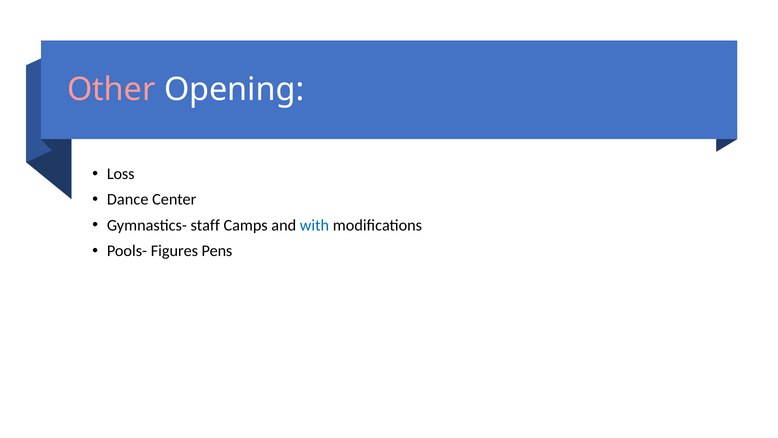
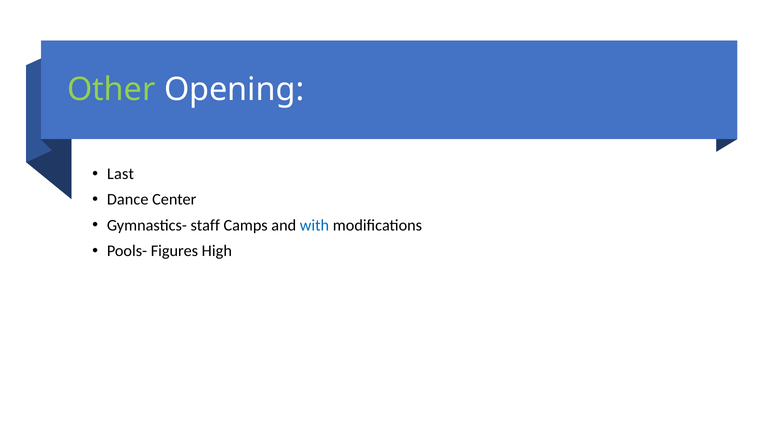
Other colour: pink -> light green (111, 90)
Loss: Loss -> Last (121, 174)
Pens: Pens -> High (217, 251)
